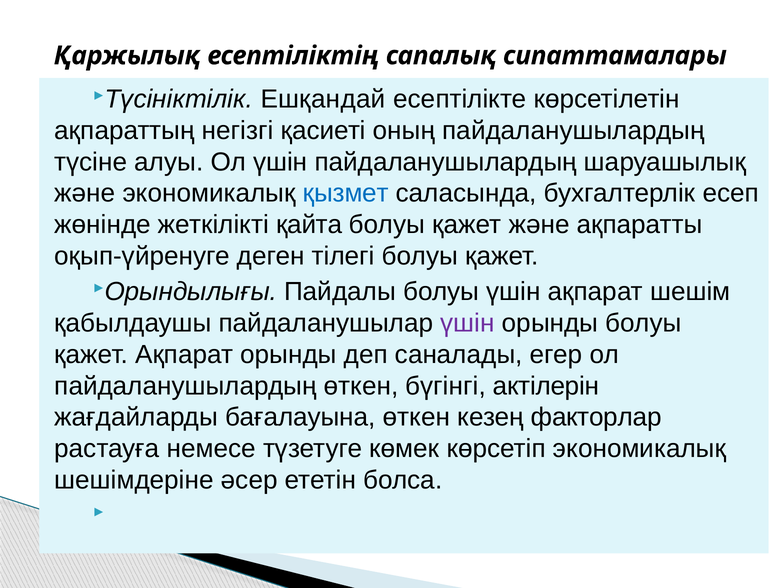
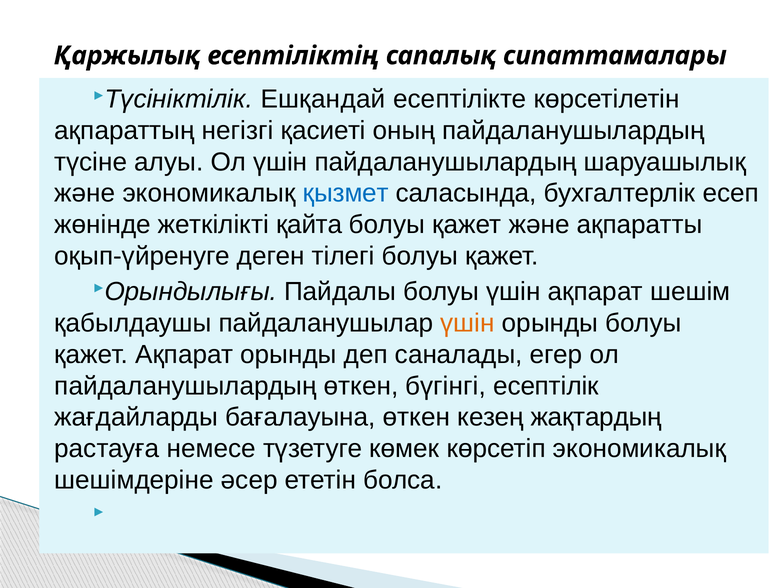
үшін colour: purple -> orange (468, 323)
актілерін: актілерін -> есептілік (546, 386)
факторлар: факторлар -> жақтардың (596, 417)
